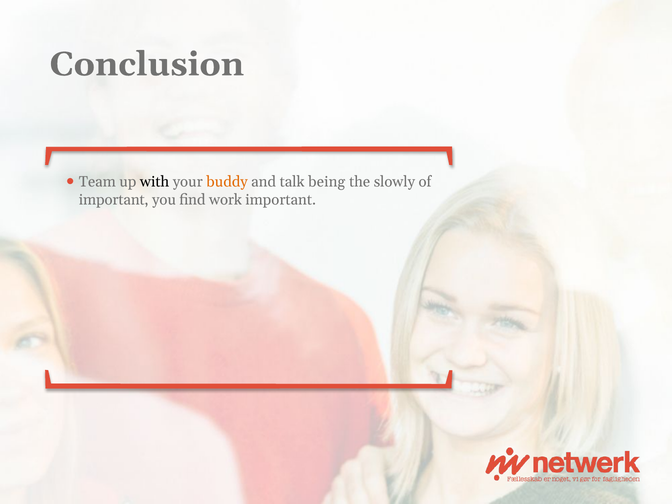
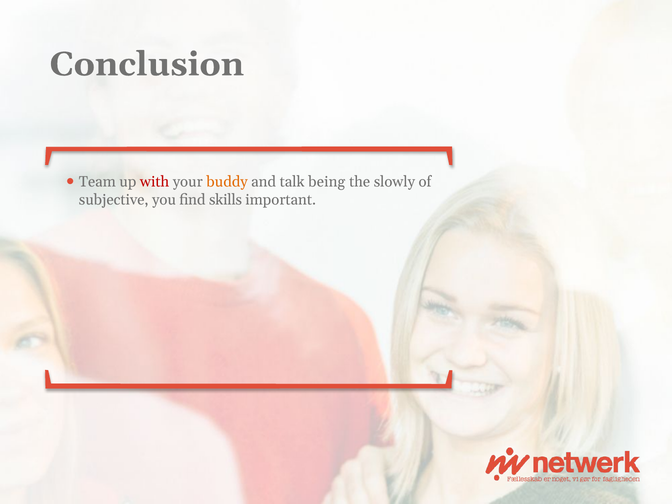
with colour: black -> red (155, 182)
important: important -> subjective (114, 200)
work: work -> skills (226, 200)
